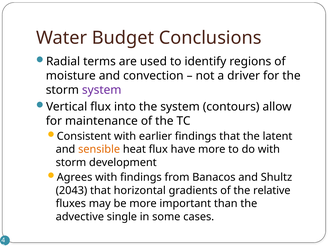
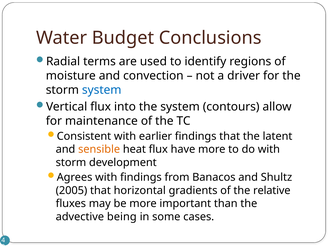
system colour: purple -> blue (102, 90)
2043: 2043 -> 2005 (71, 190)
single: single -> being (122, 217)
